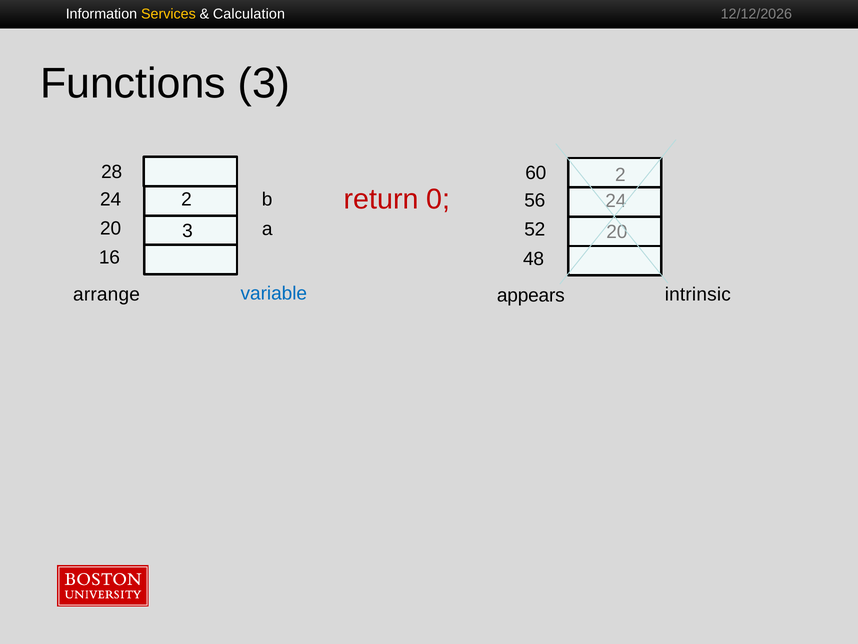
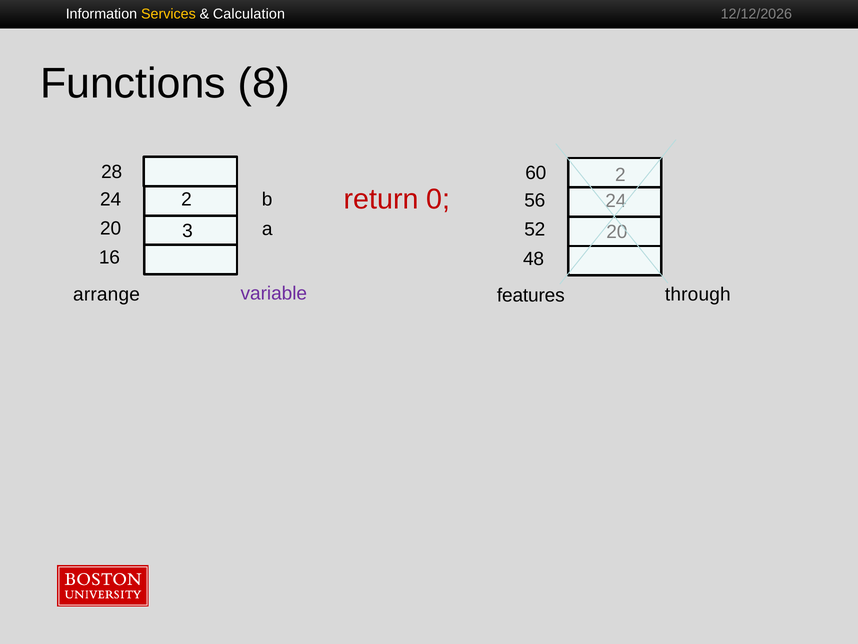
Functions 3: 3 -> 8 (264, 84)
variable colour: blue -> purple (274, 293)
intrinsic: intrinsic -> through (698, 294)
appears: appears -> features (531, 295)
